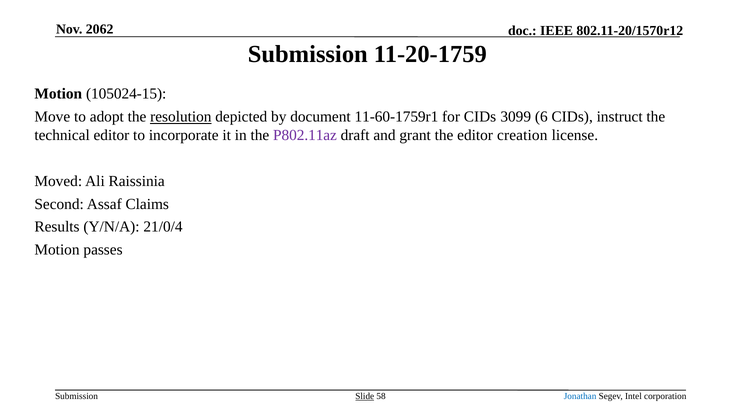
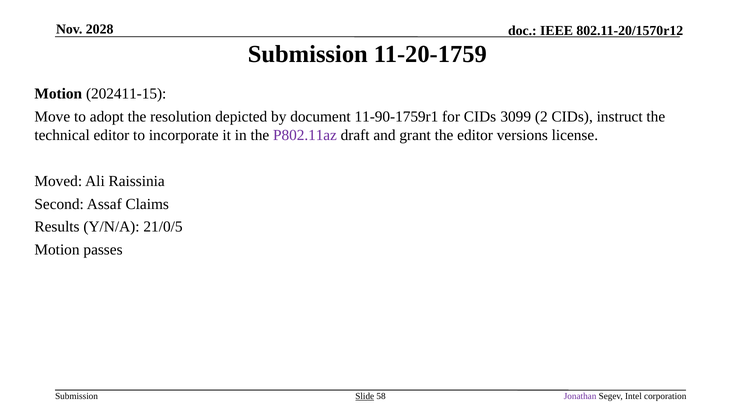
2062: 2062 -> 2028 (100, 29)
105024-15: 105024-15 -> 202411-15 (126, 94)
resolution underline: present -> none (181, 117)
11-60-1759r1: 11-60-1759r1 -> 11-90-1759r1 (396, 117)
6: 6 -> 2 (541, 117)
creation: creation -> versions (522, 135)
21/0/4: 21/0/4 -> 21/0/5 (163, 227)
Jonathan colour: blue -> purple (580, 397)
